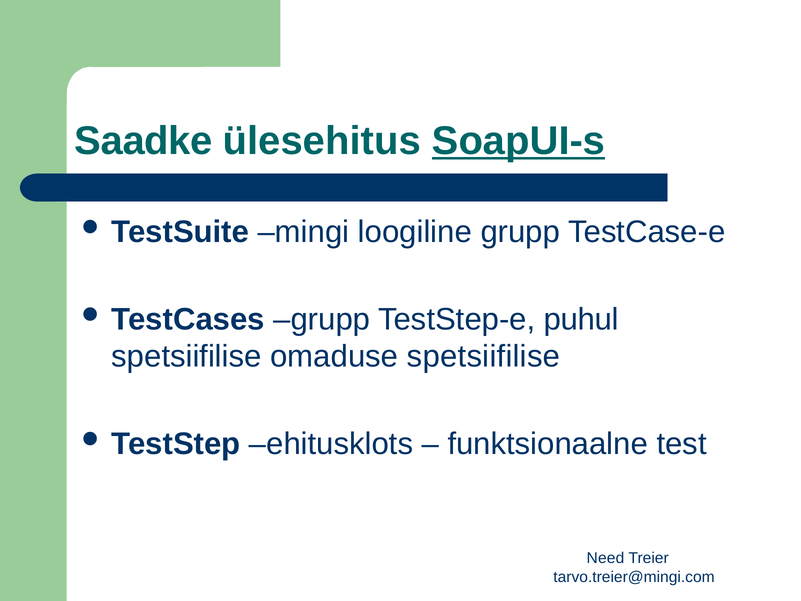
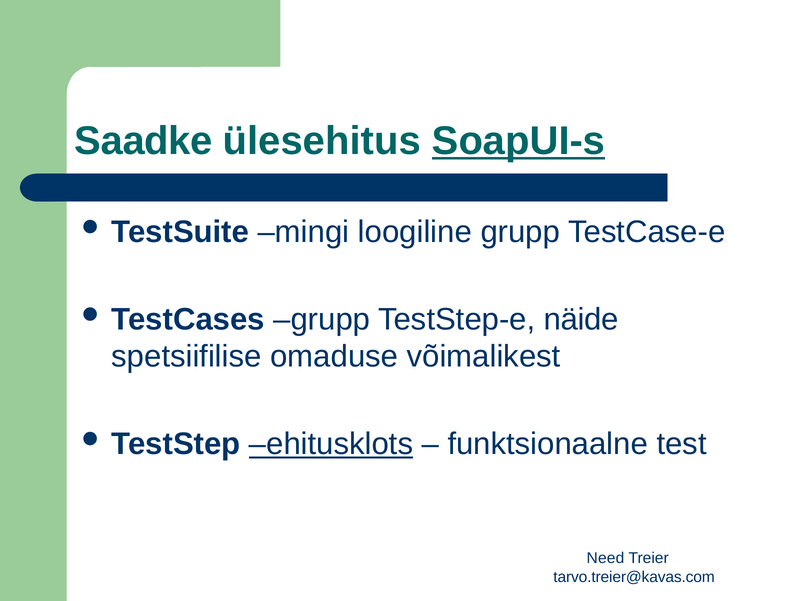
puhul: puhul -> näide (581, 319)
omaduse spetsiifilise: spetsiifilise -> võimalikest (484, 357)
ehitusklots underline: none -> present (331, 444)
tarvo.treier@mingi.com: tarvo.treier@mingi.com -> tarvo.treier@kavas.com (634, 577)
